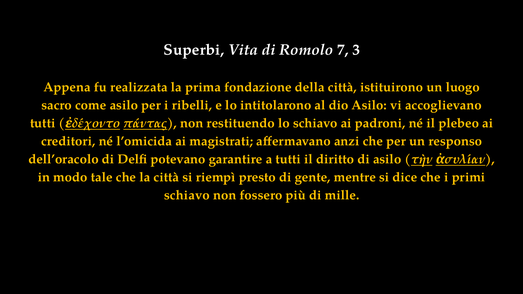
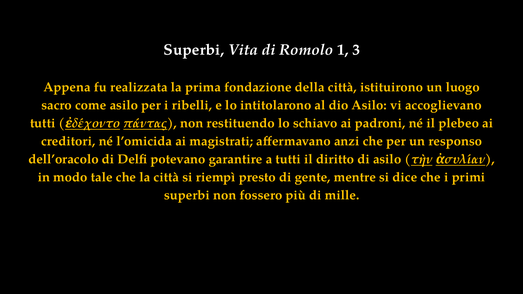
7: 7 -> 1 (343, 50)
schiavo: schiavo -> superbi (187, 195)
